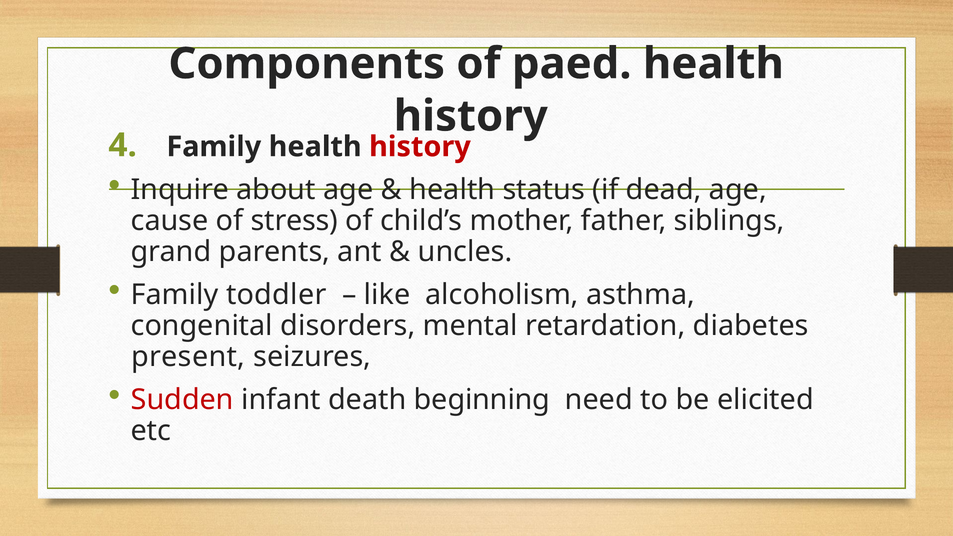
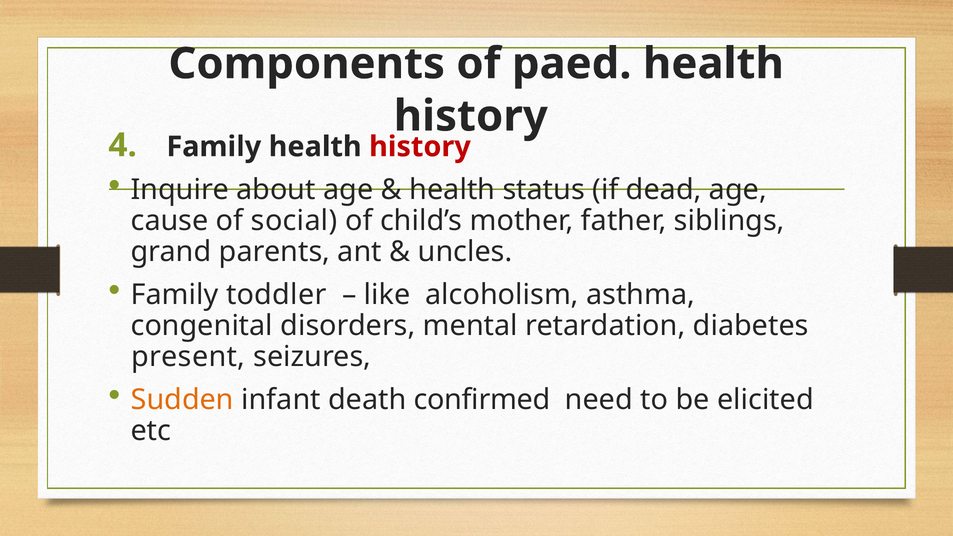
stress: stress -> social (294, 221)
Sudden colour: red -> orange (182, 400)
beginning: beginning -> confirmed (482, 400)
